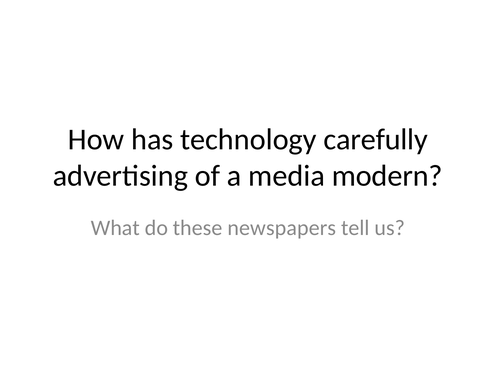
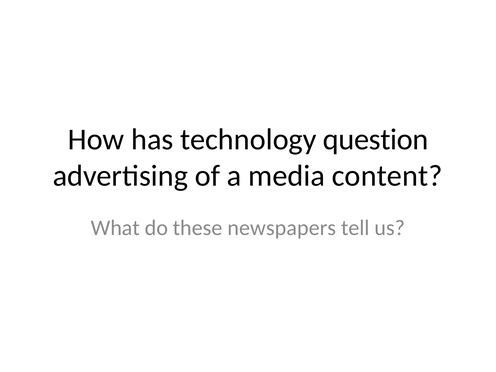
carefully: carefully -> question (376, 139)
modern: modern -> content (387, 176)
